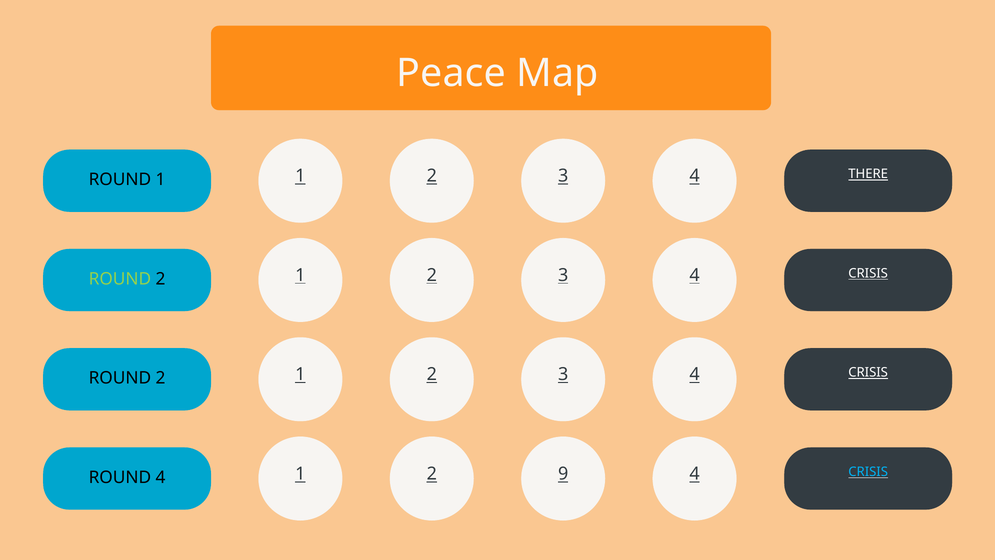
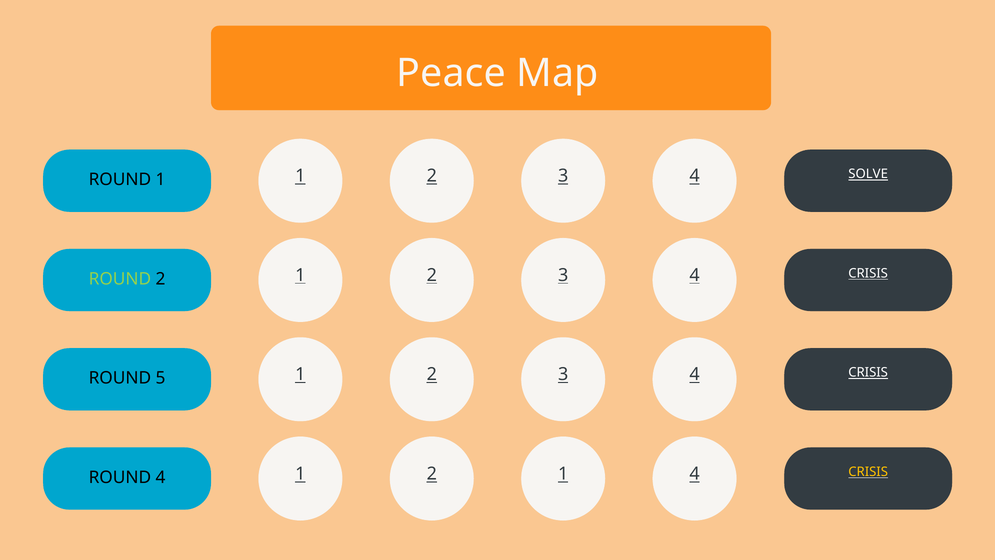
THERE: THERE -> SOLVE (868, 174)
2: 2 -> 5 (161, 378)
2 9: 9 -> 1 (563, 473)
CRISIS colour: light blue -> yellow (868, 472)
